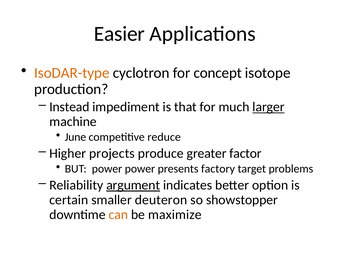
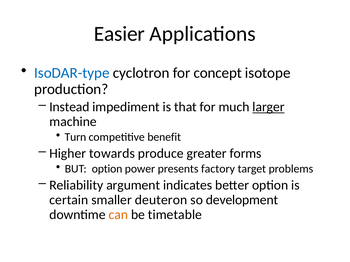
IsoDAR-type colour: orange -> blue (72, 73)
June: June -> Turn (75, 137)
reduce: reduce -> benefit (164, 137)
projects: projects -> towards (112, 154)
factor: factor -> forms (246, 154)
BUT power: power -> option (107, 169)
argument underline: present -> none (133, 186)
showstopper: showstopper -> development (242, 200)
maximize: maximize -> timetable (175, 215)
